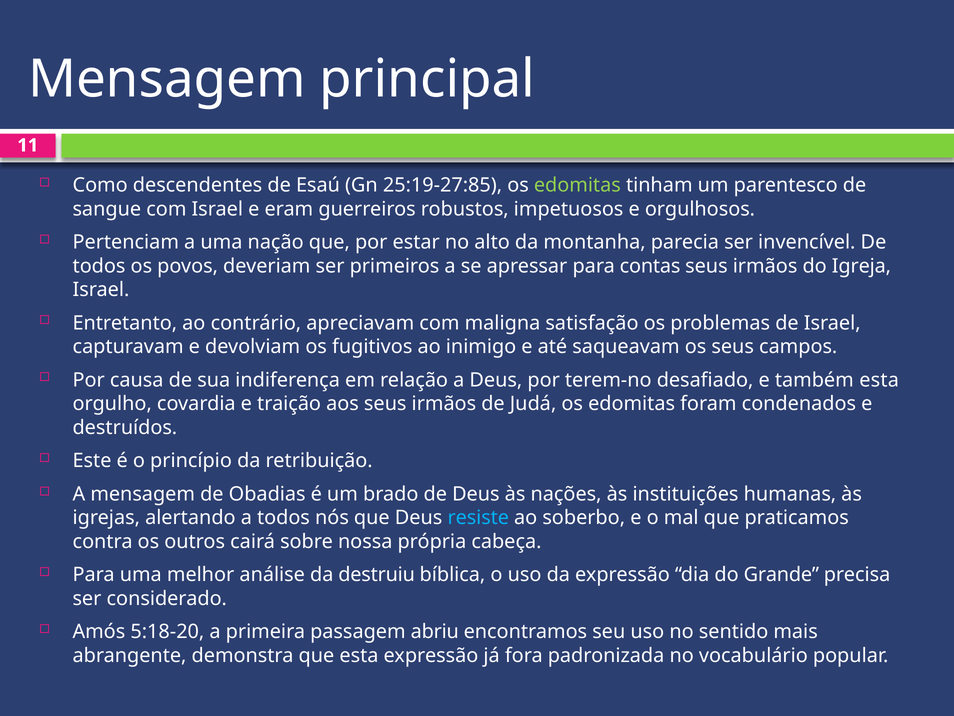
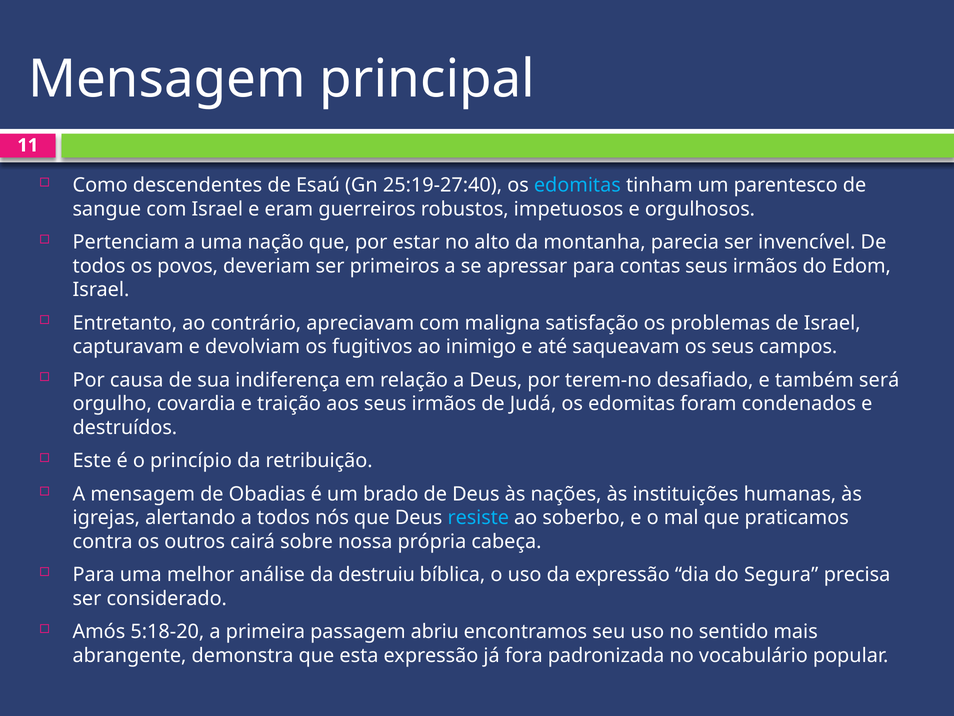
25:19-27:85: 25:19-27:85 -> 25:19-27:40 (443, 185)
edomitas colour: light green -> light blue (577, 185)
Igreja: Igreja -> Edom (861, 266)
também esta: esta -> será (879, 380)
Grande: Grande -> Segura (781, 575)
